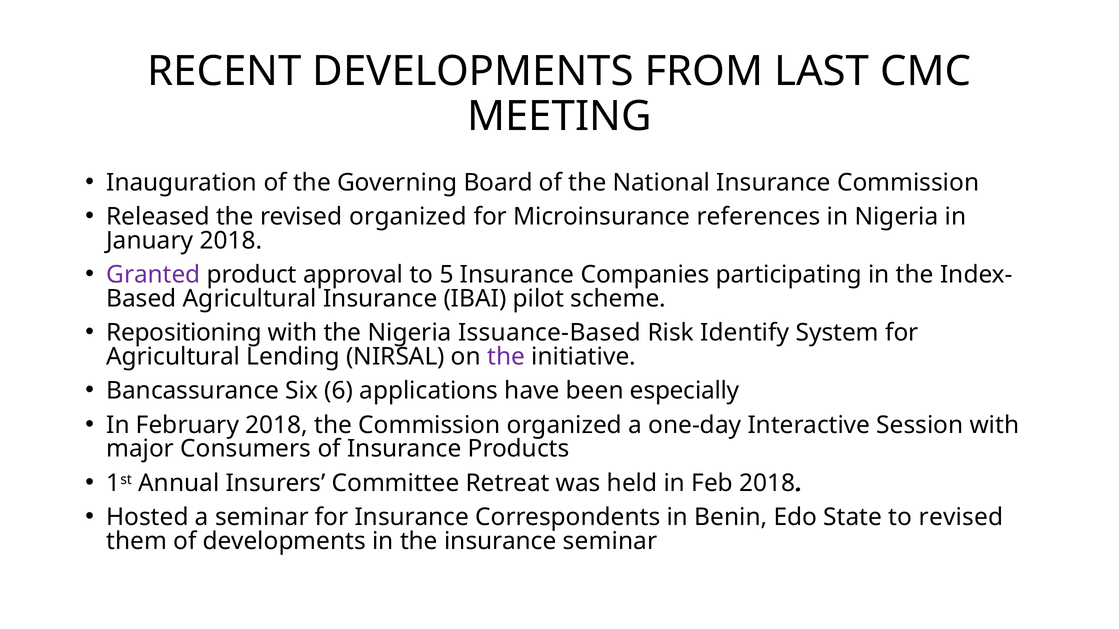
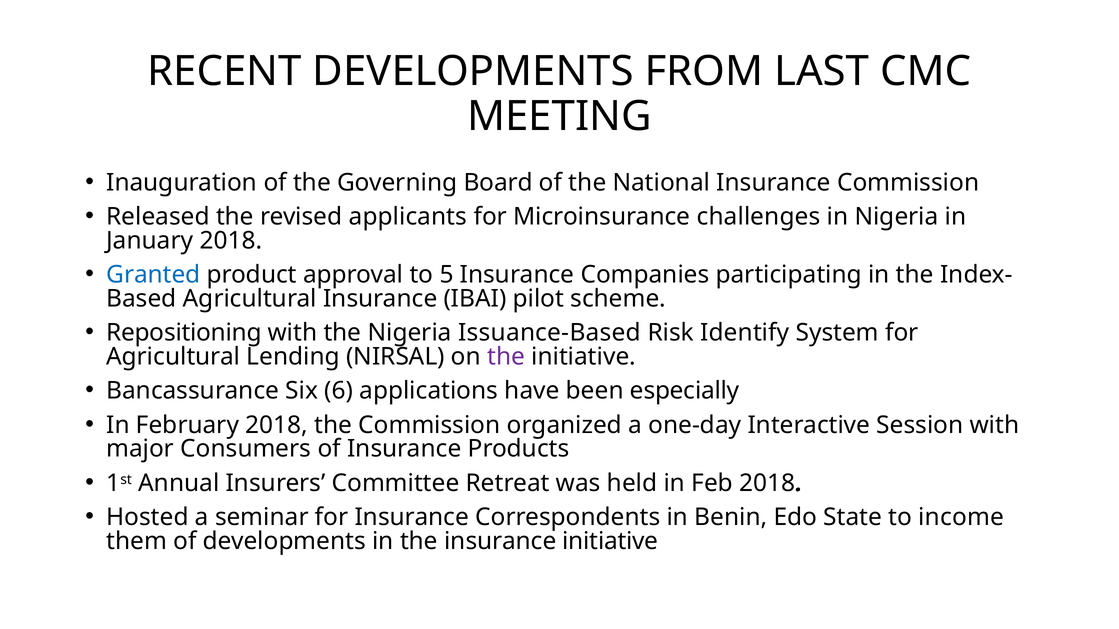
revised organized: organized -> applicants (408, 217)
references: references -> challenges (759, 217)
Granted colour: purple -> blue (153, 275)
to revised: revised -> income (961, 518)
insurance seminar: seminar -> initiative (610, 541)
